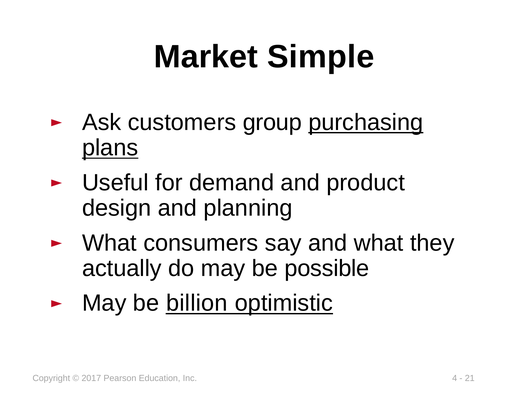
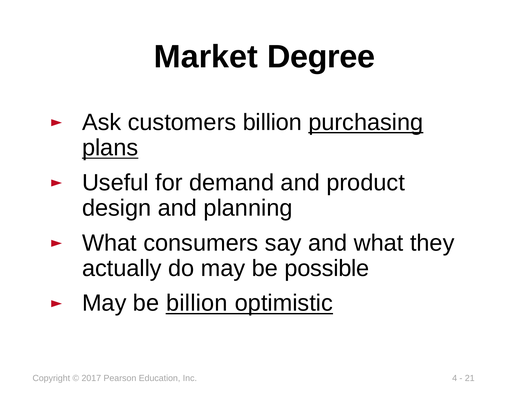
Simple: Simple -> Degree (321, 57)
customers group: group -> billion (272, 122)
